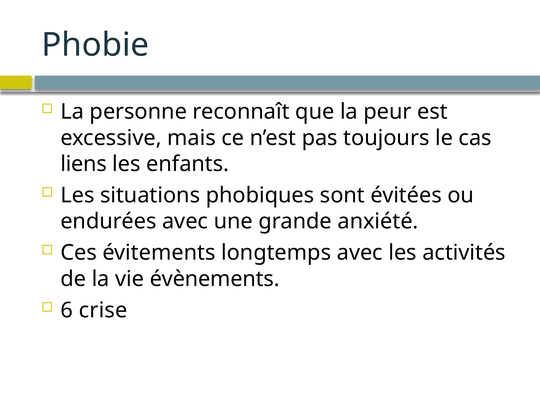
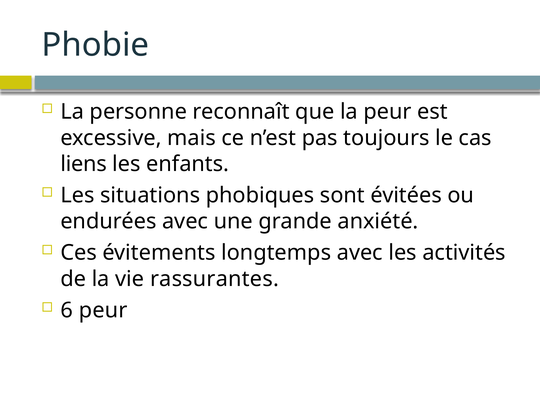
évènements: évènements -> rassurantes (214, 279)
6 crise: crise -> peur (103, 310)
